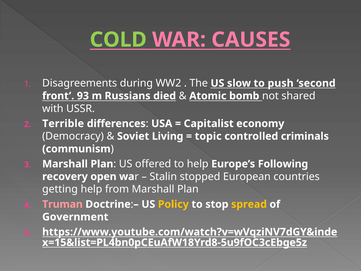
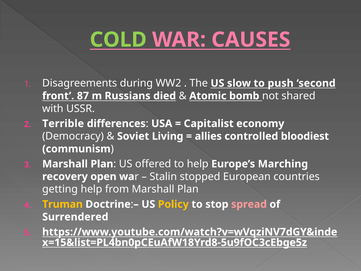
93: 93 -> 87 (83, 96)
topic: topic -> allies (208, 136)
criminals: criminals -> bloodiest (305, 136)
Following: Following -> Marching (283, 164)
Truman colour: pink -> yellow (62, 204)
spread colour: yellow -> pink (249, 204)
Government: Government -> Surrendered (75, 217)
